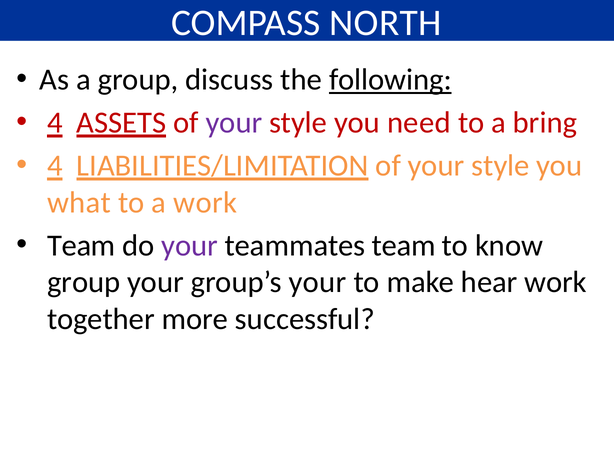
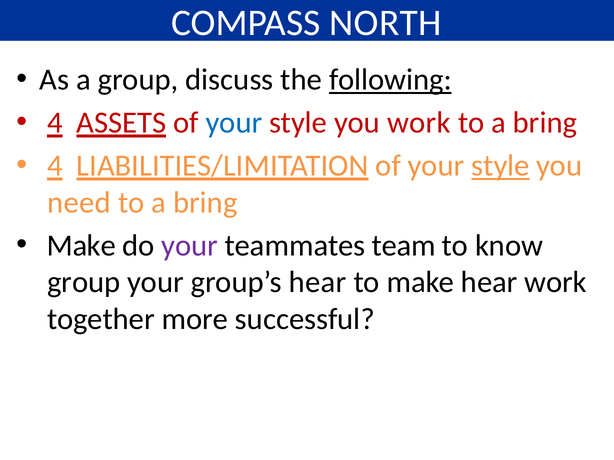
your colour: purple -> blue (234, 123)
you need: need -> work (419, 123)
style underline: none -> present (500, 166)
what: what -> need (79, 203)
work: work -> bring (205, 203)
Team: Team -> Make (81, 246)
group’s your: your -> hear (317, 283)
